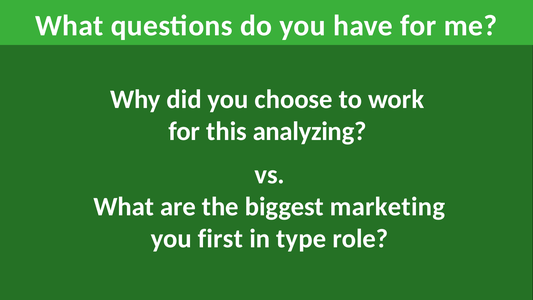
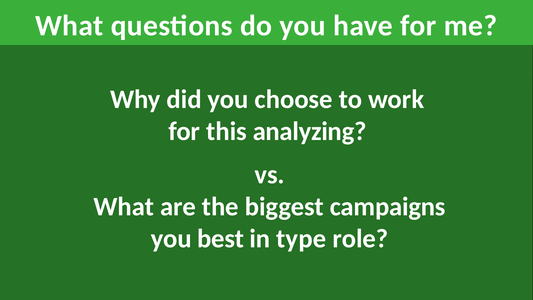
marketing: marketing -> campaigns (388, 207)
first: first -> best (221, 239)
